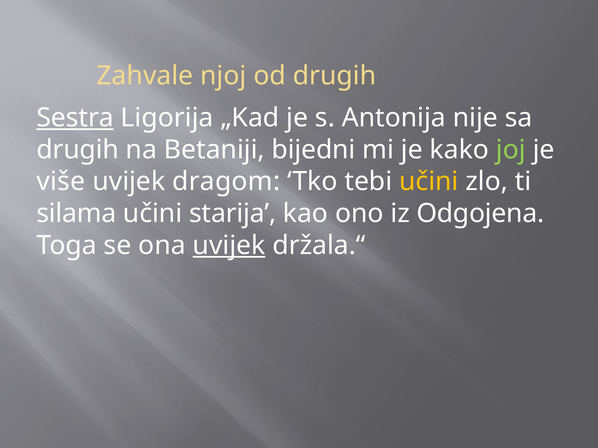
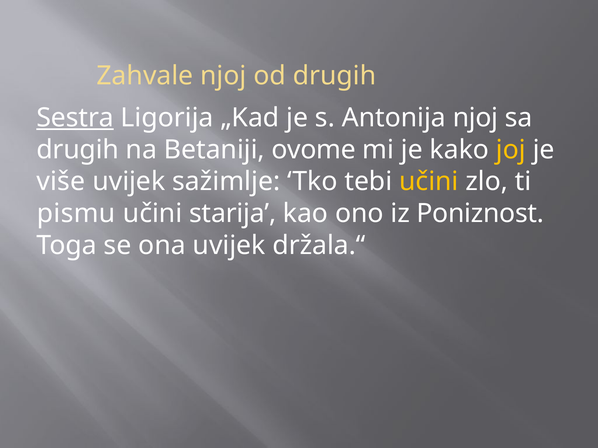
Antonija nije: nije -> njoj (475, 118)
bijedni: bijedni -> ovome (314, 150)
joj colour: light green -> yellow (511, 150)
dragom: dragom -> sažimlje (226, 182)
silama: silama -> pismu (76, 214)
Odgojena: Odgojena -> Poniznost (480, 214)
uvijek underline: present -> none (229, 246)
